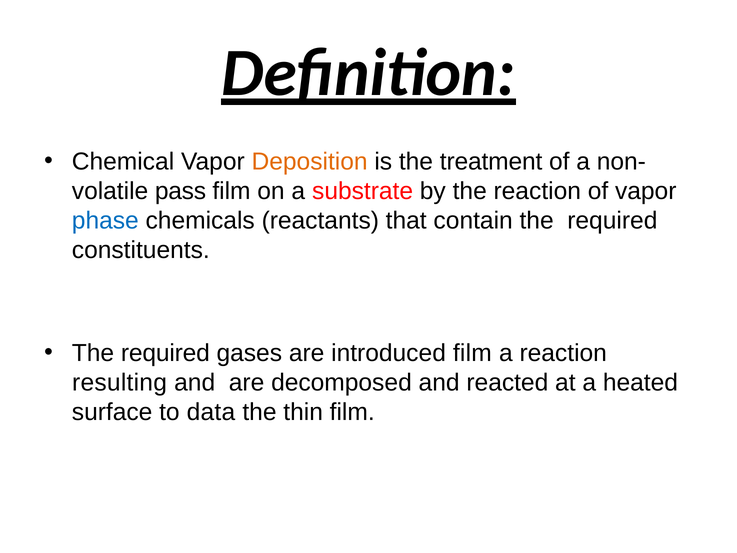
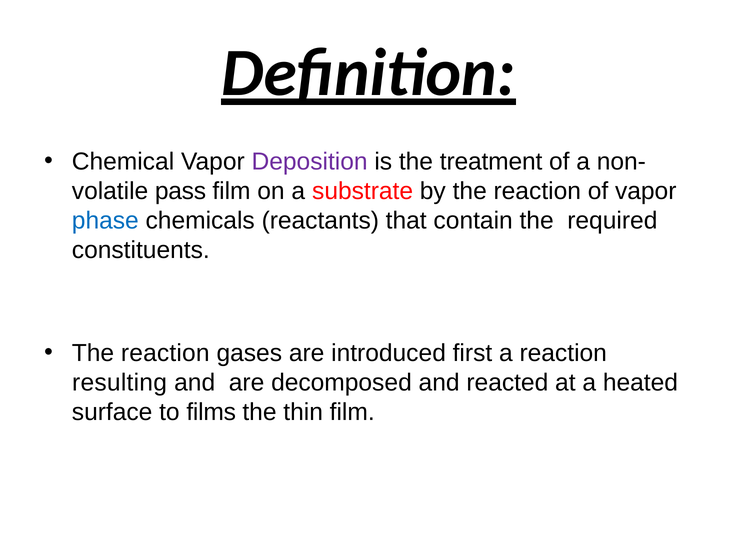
Deposition colour: orange -> purple (310, 161)
required: required -> reaction (165, 353)
introduced film: film -> first (472, 353)
data: data -> films (211, 412)
